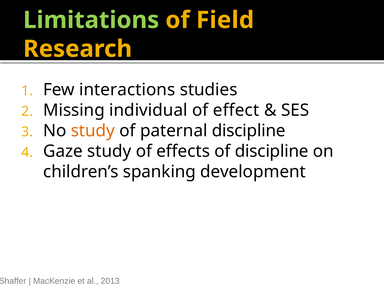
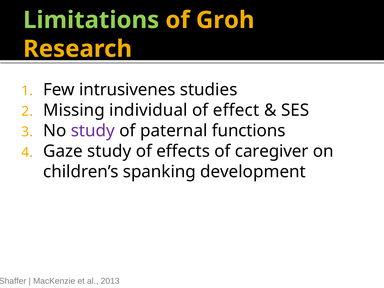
Field: Field -> Groh (225, 20)
interactions: interactions -> intrusivenes (127, 90)
study colour: orange -> purple (93, 131)
paternal discipline: discipline -> functions (249, 131)
of discipline: discipline -> caregiver (272, 151)
